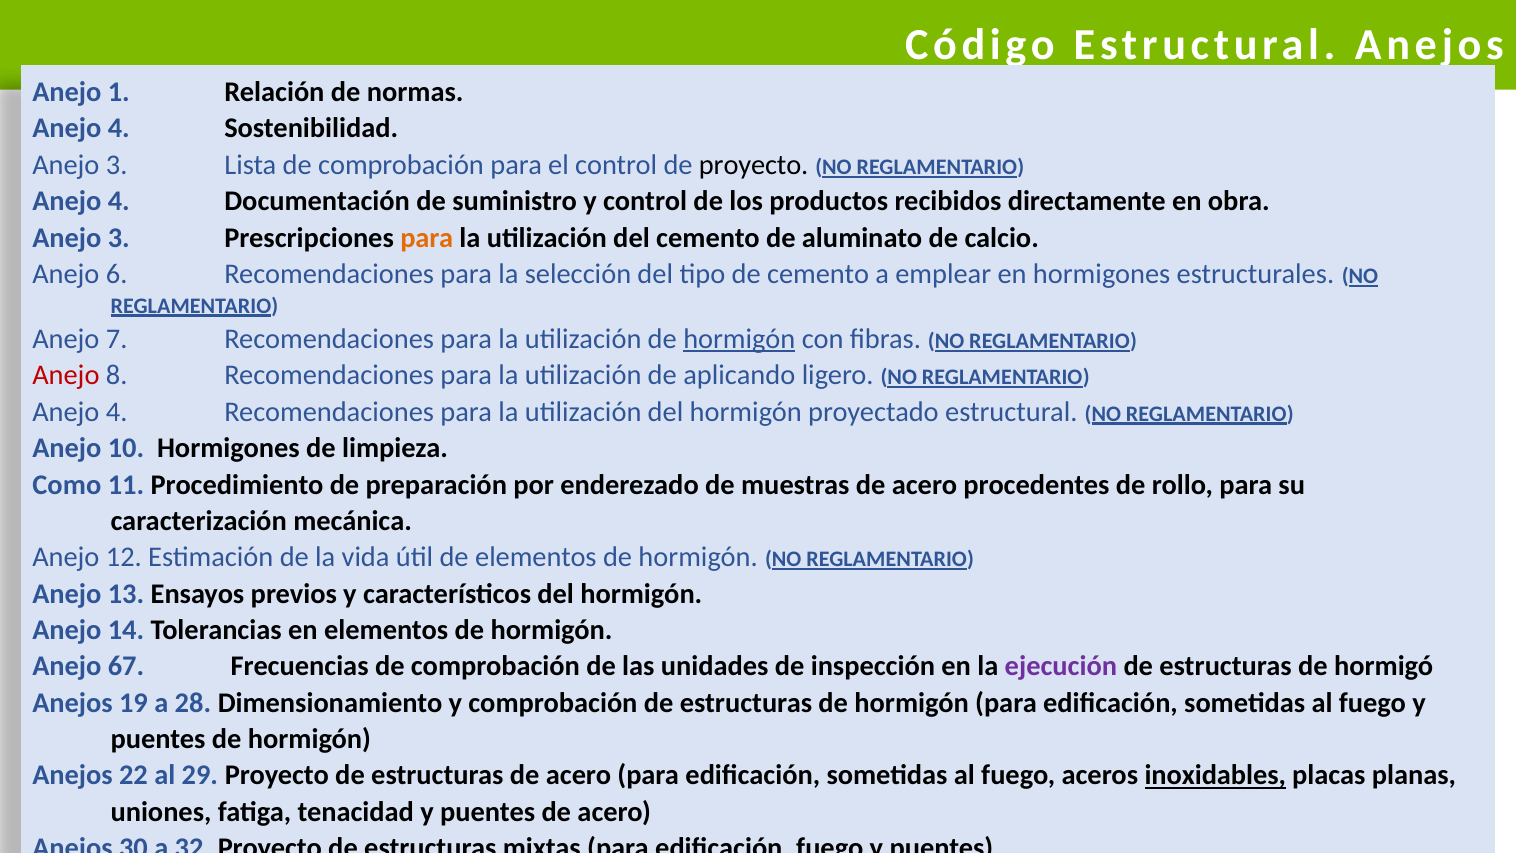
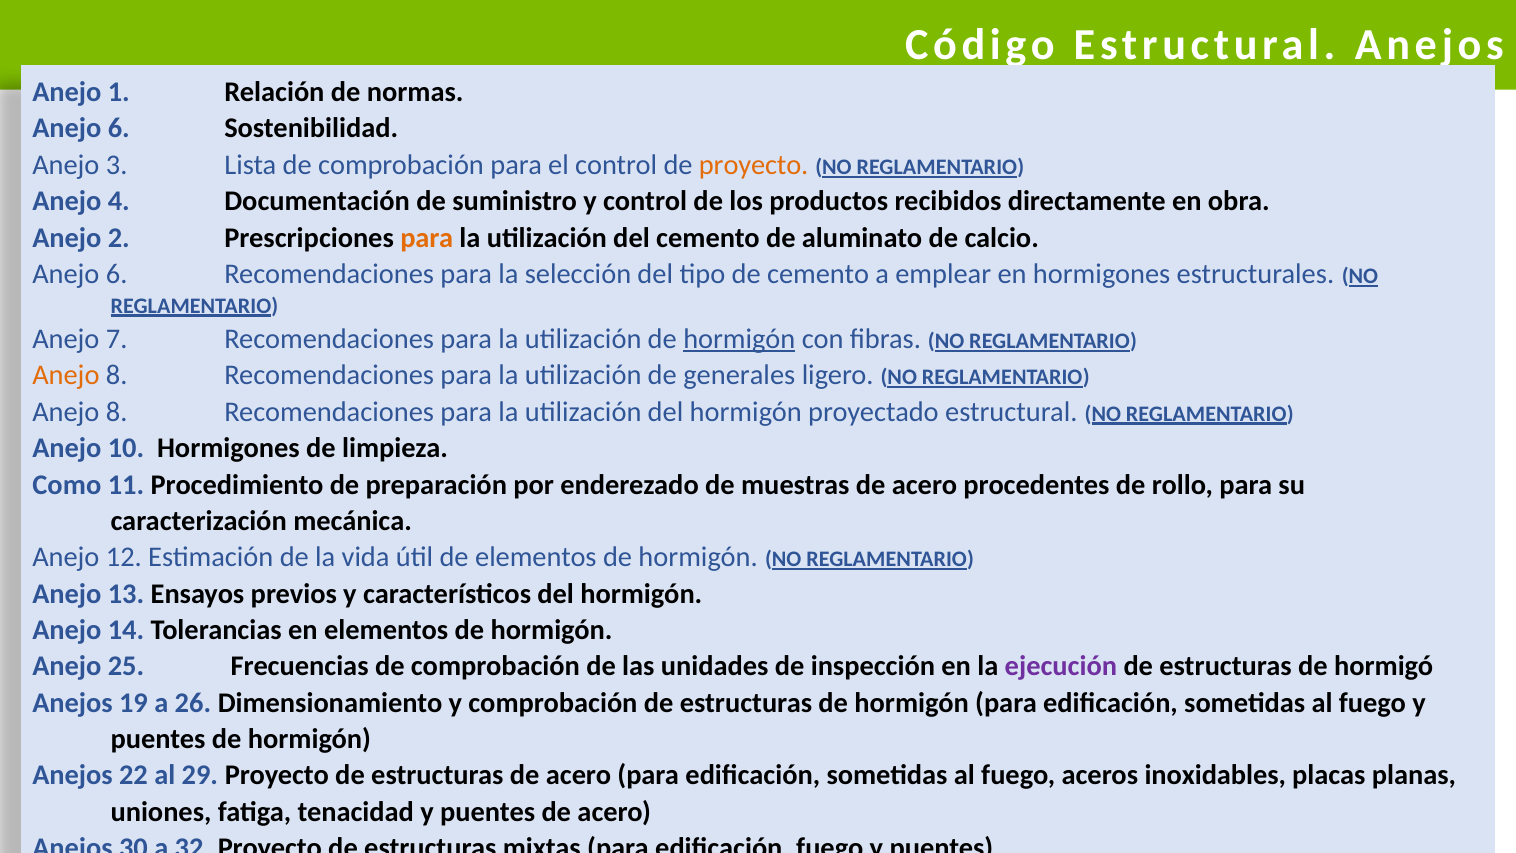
4: 4 -> 6 (119, 128)
proyecto colour: black -> orange (754, 165)
3: 3 -> 2 (119, 238)
Anejo colour: red -> orange (66, 375)
aplicando: aplicando -> generales (739, 375)
4: 4 -> 8 (117, 412)
67: 67 -> 25 (126, 666)
28: 28 -> 26 (193, 703)
inoxidables underline: present -> none (1215, 775)
